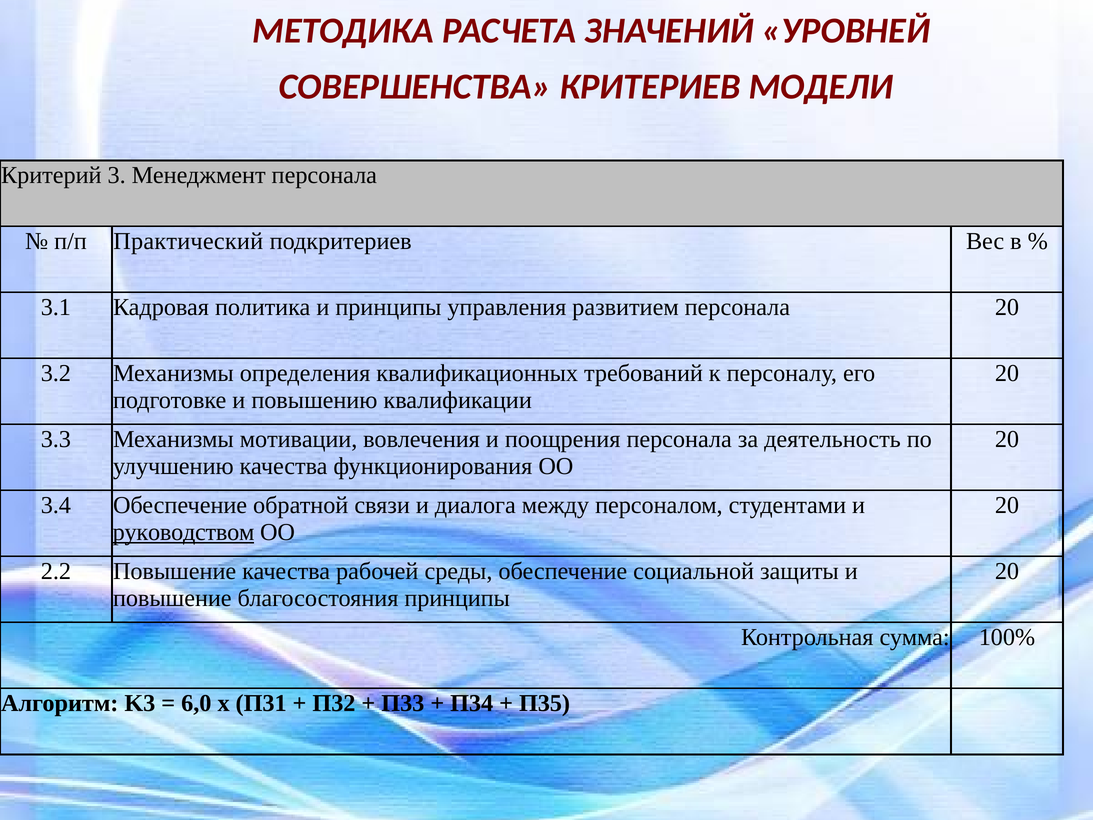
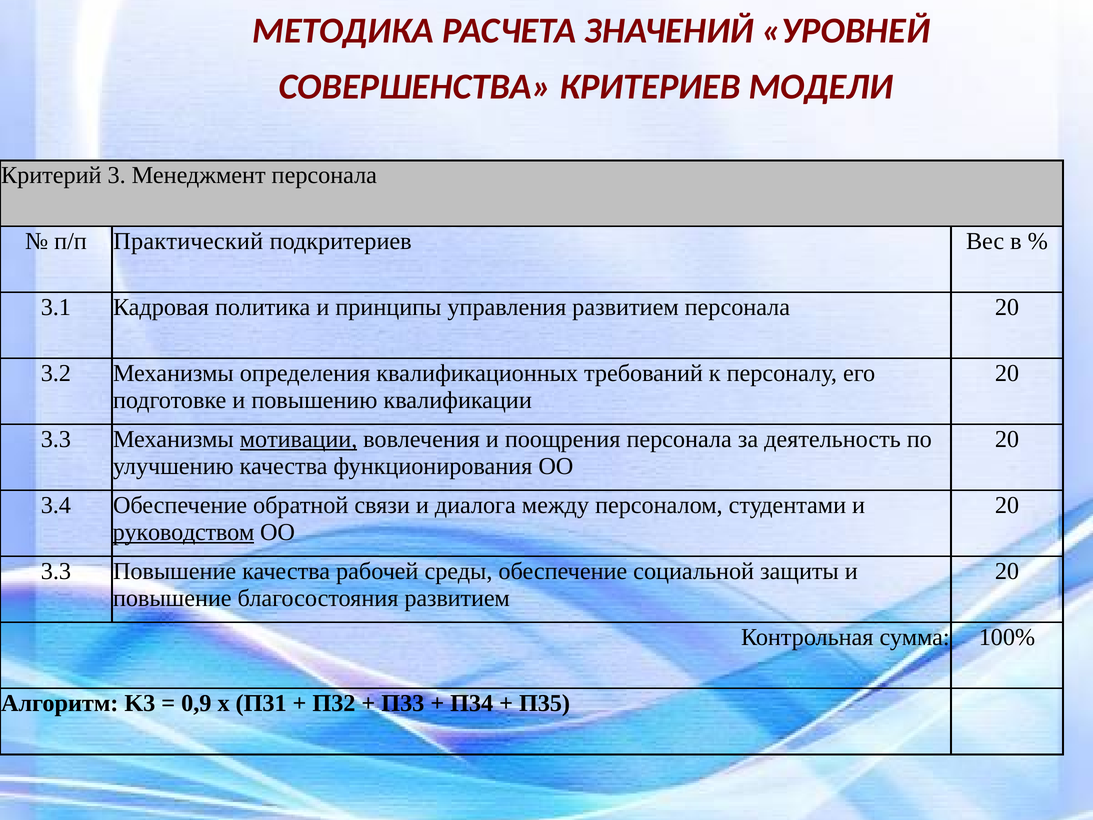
мотивации underline: none -> present (299, 439)
2.2: 2.2 -> 3.3 (56, 571)
благосостояния принципы: принципы -> развитием (457, 598)
6,0: 6,0 -> 0,9 (196, 703)
